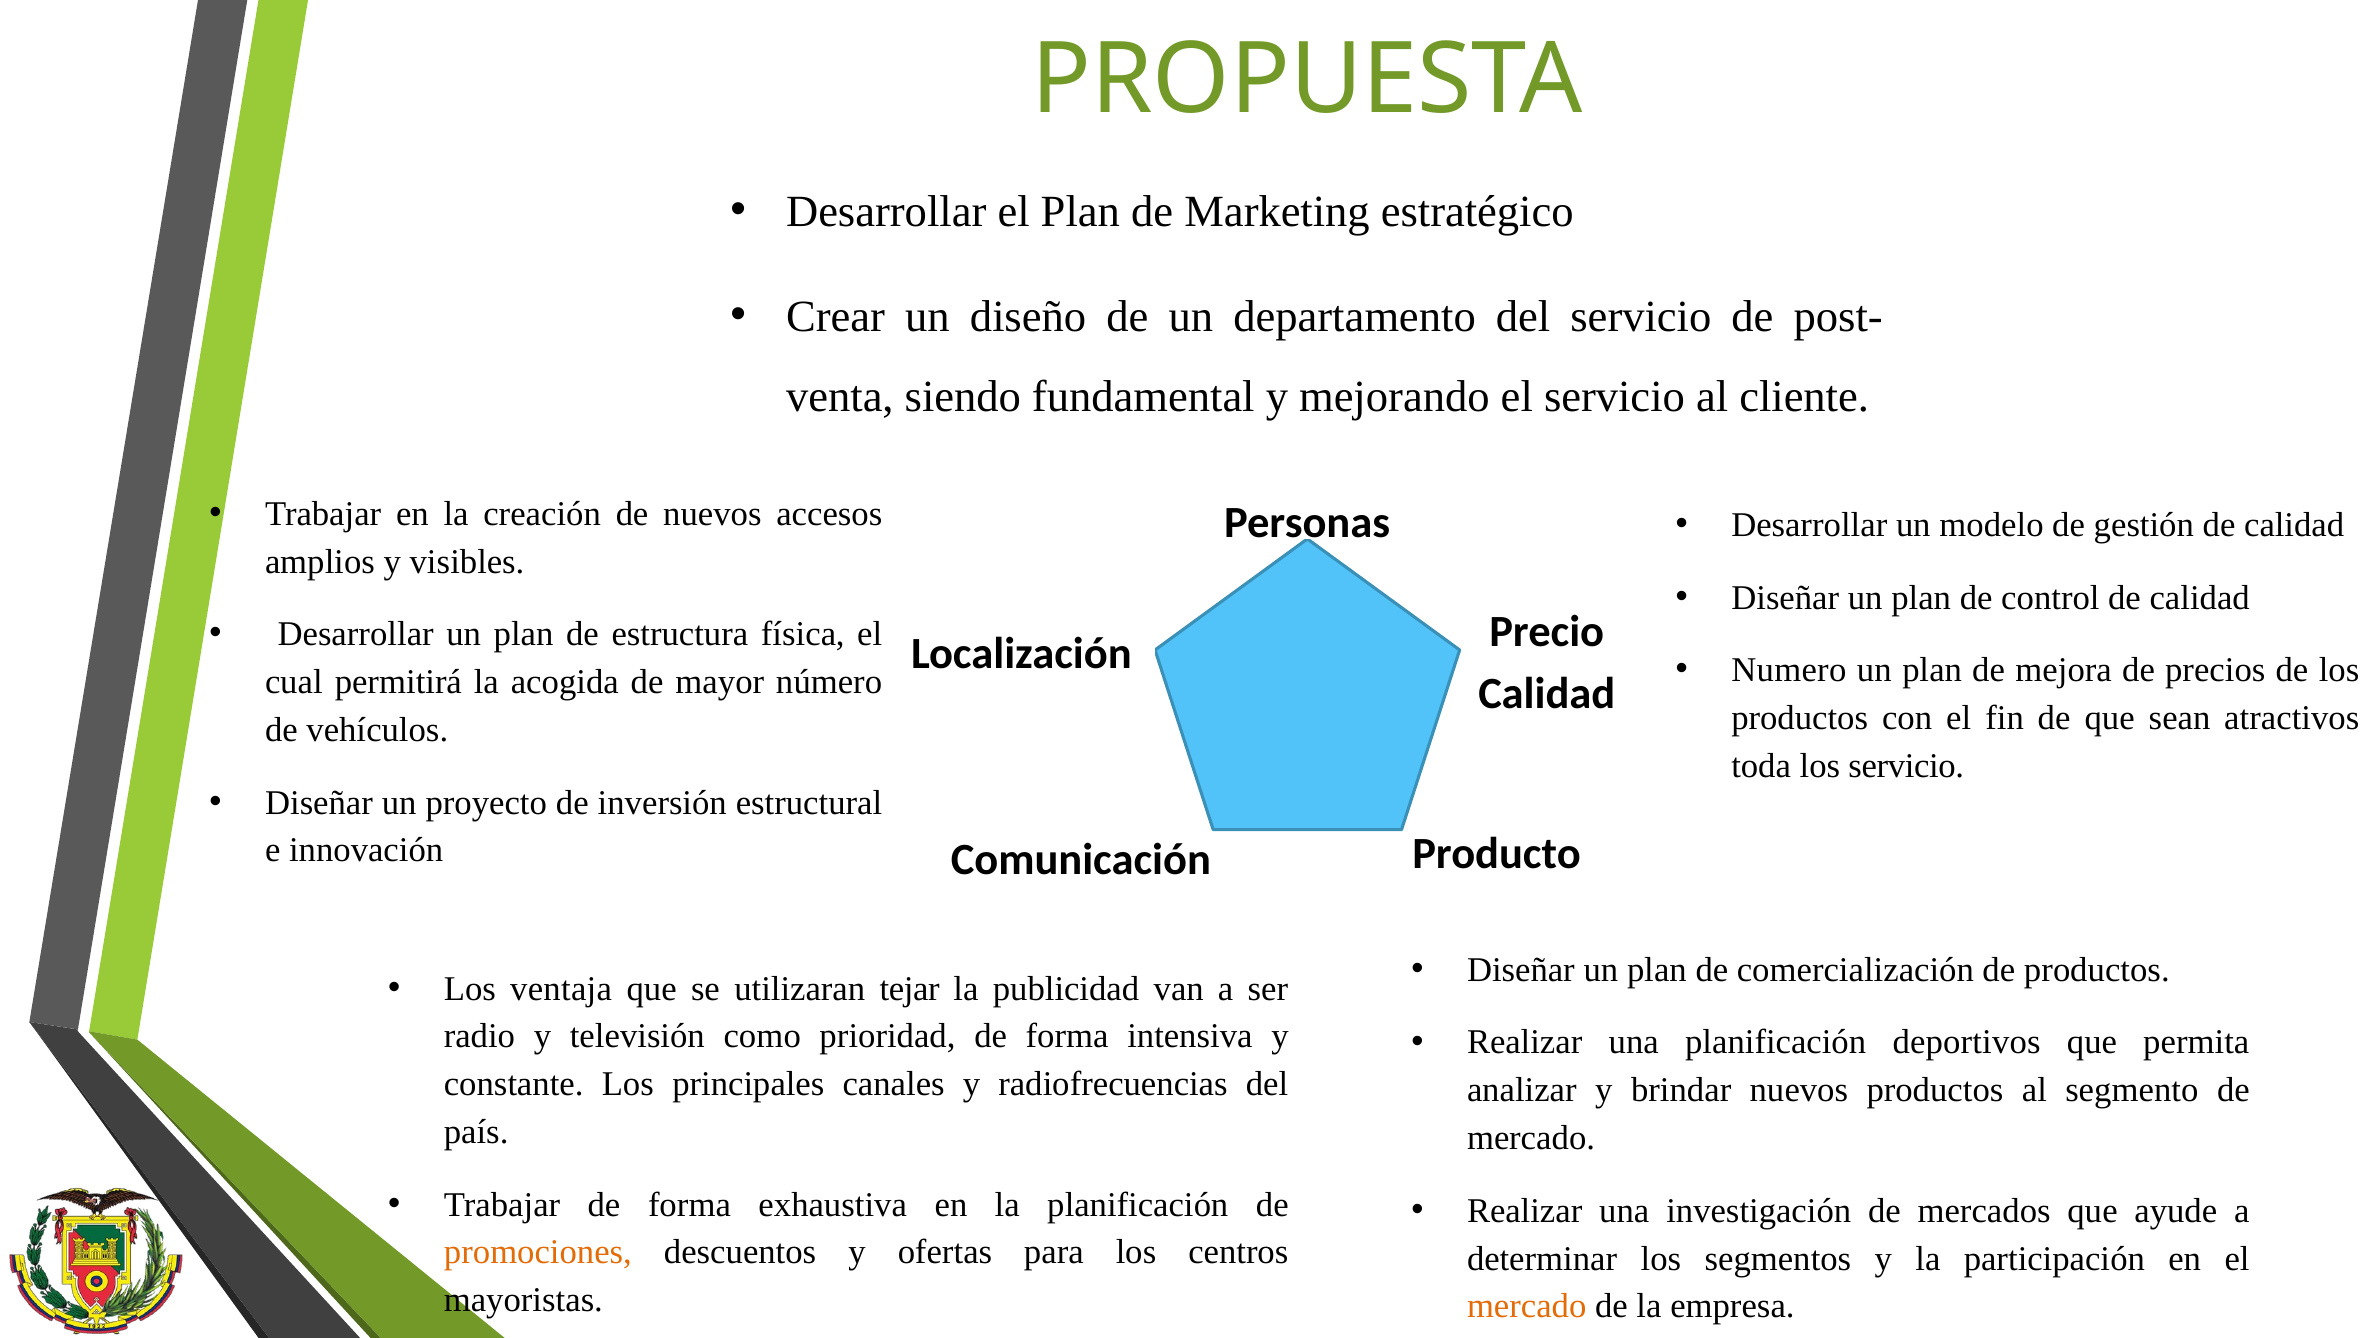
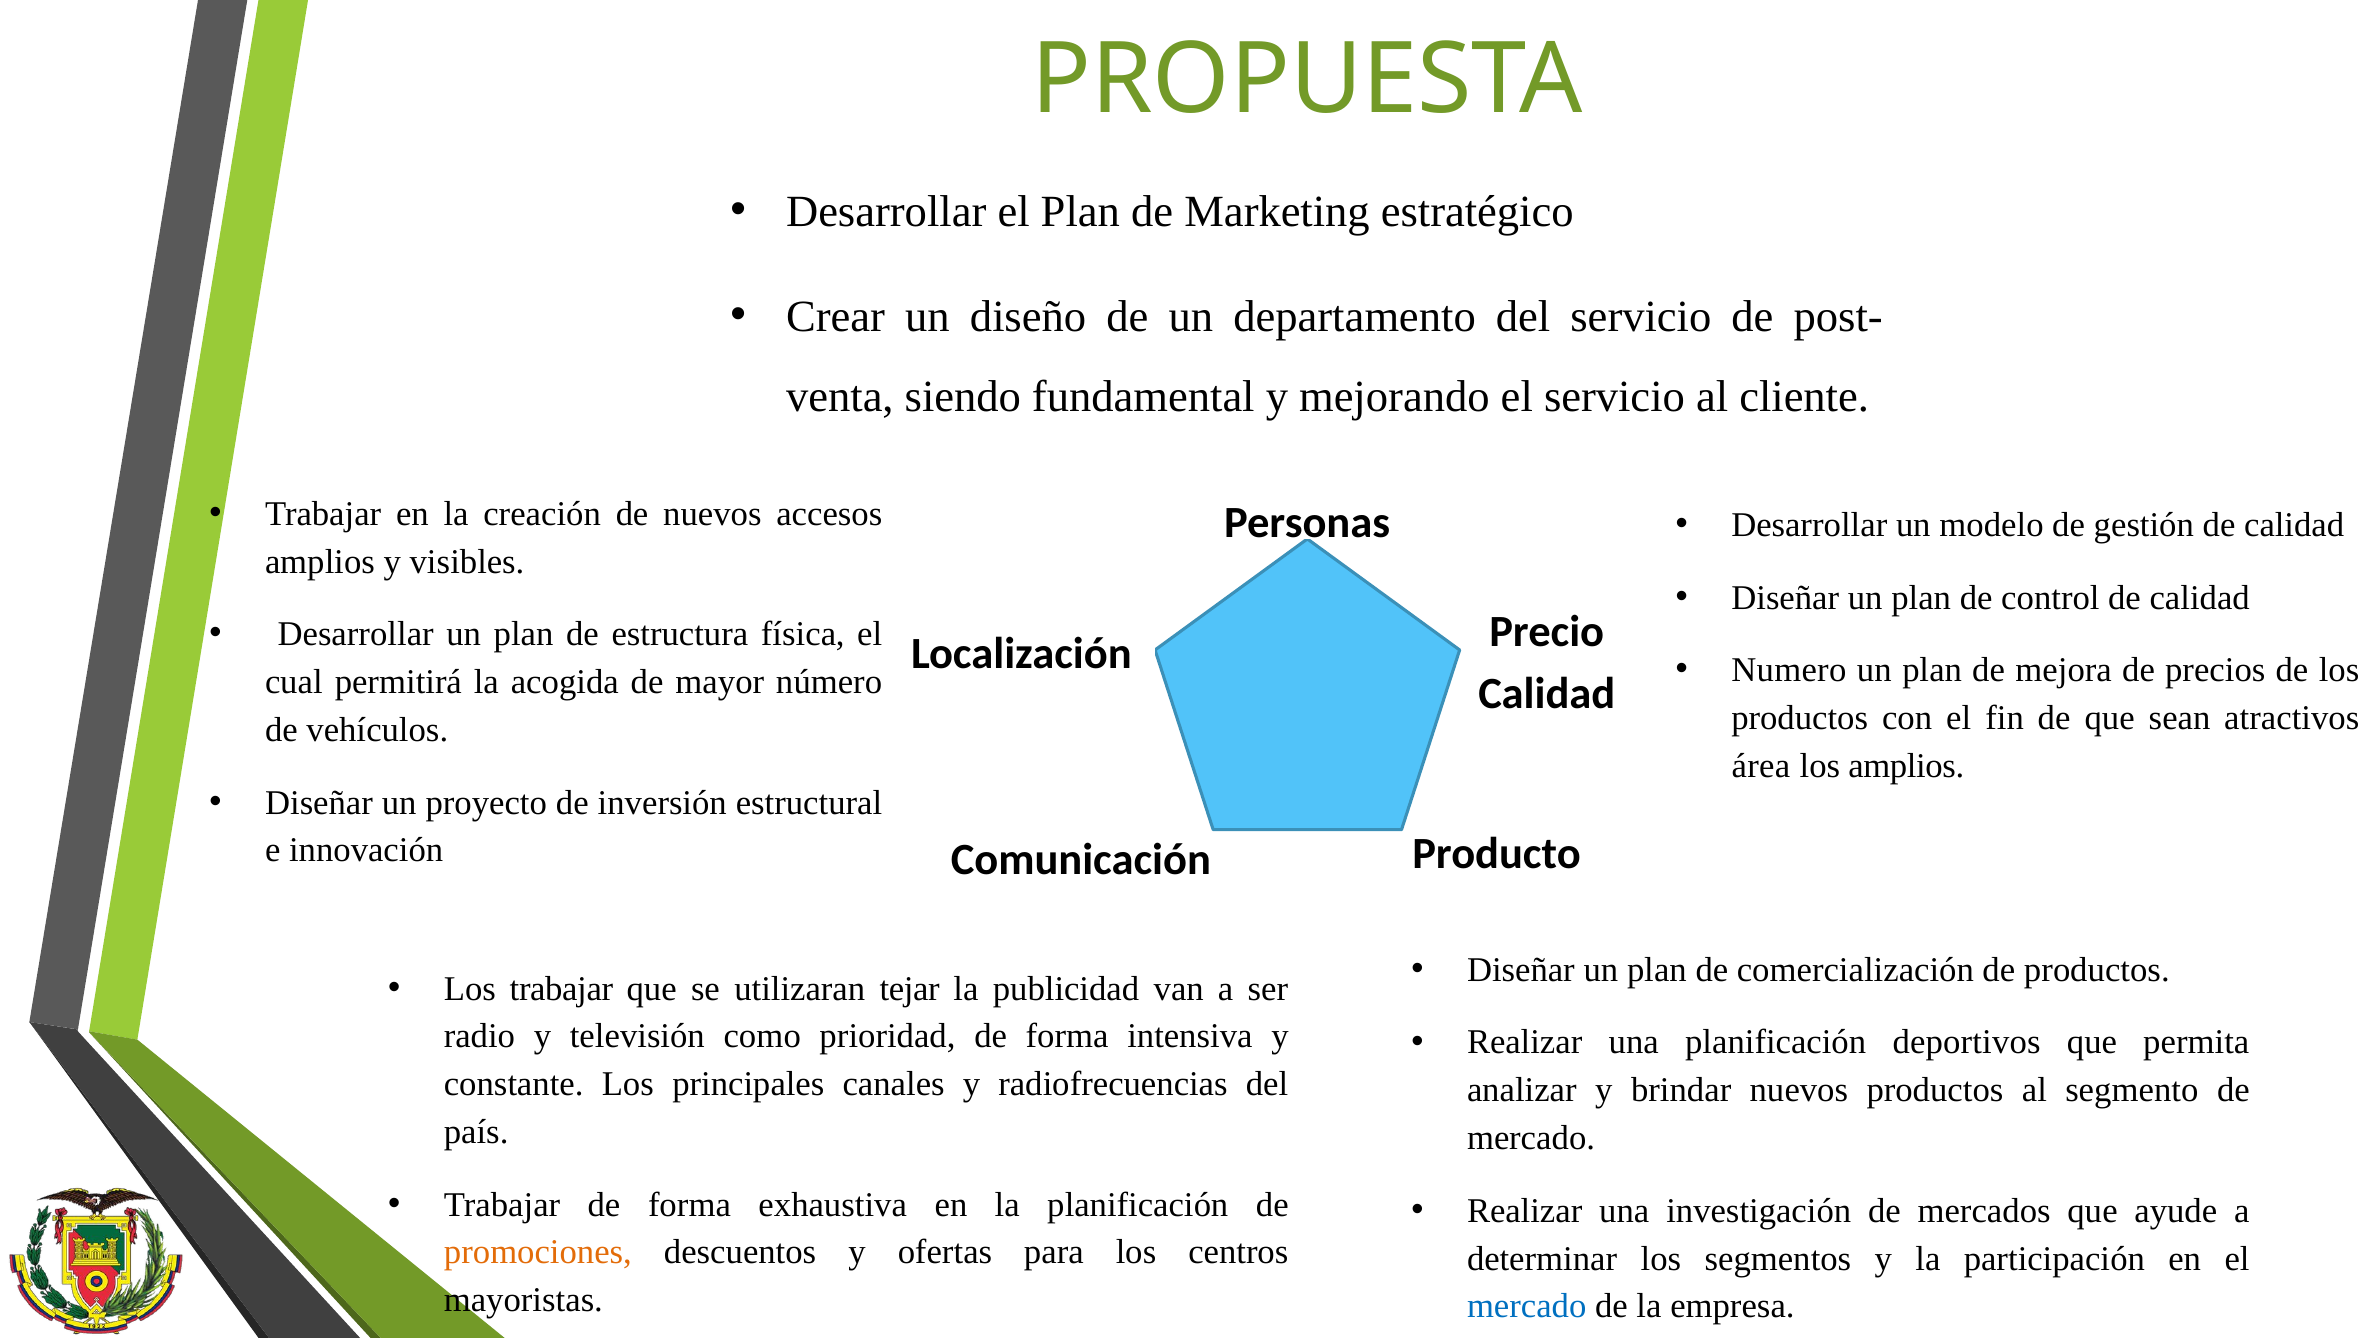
toda: toda -> área (1761, 766)
los servicio: servicio -> amplios (1906, 766)
Los ventaja: ventaja -> trabajar (561, 988)
mercado colour: orange -> blue (1527, 1306)
